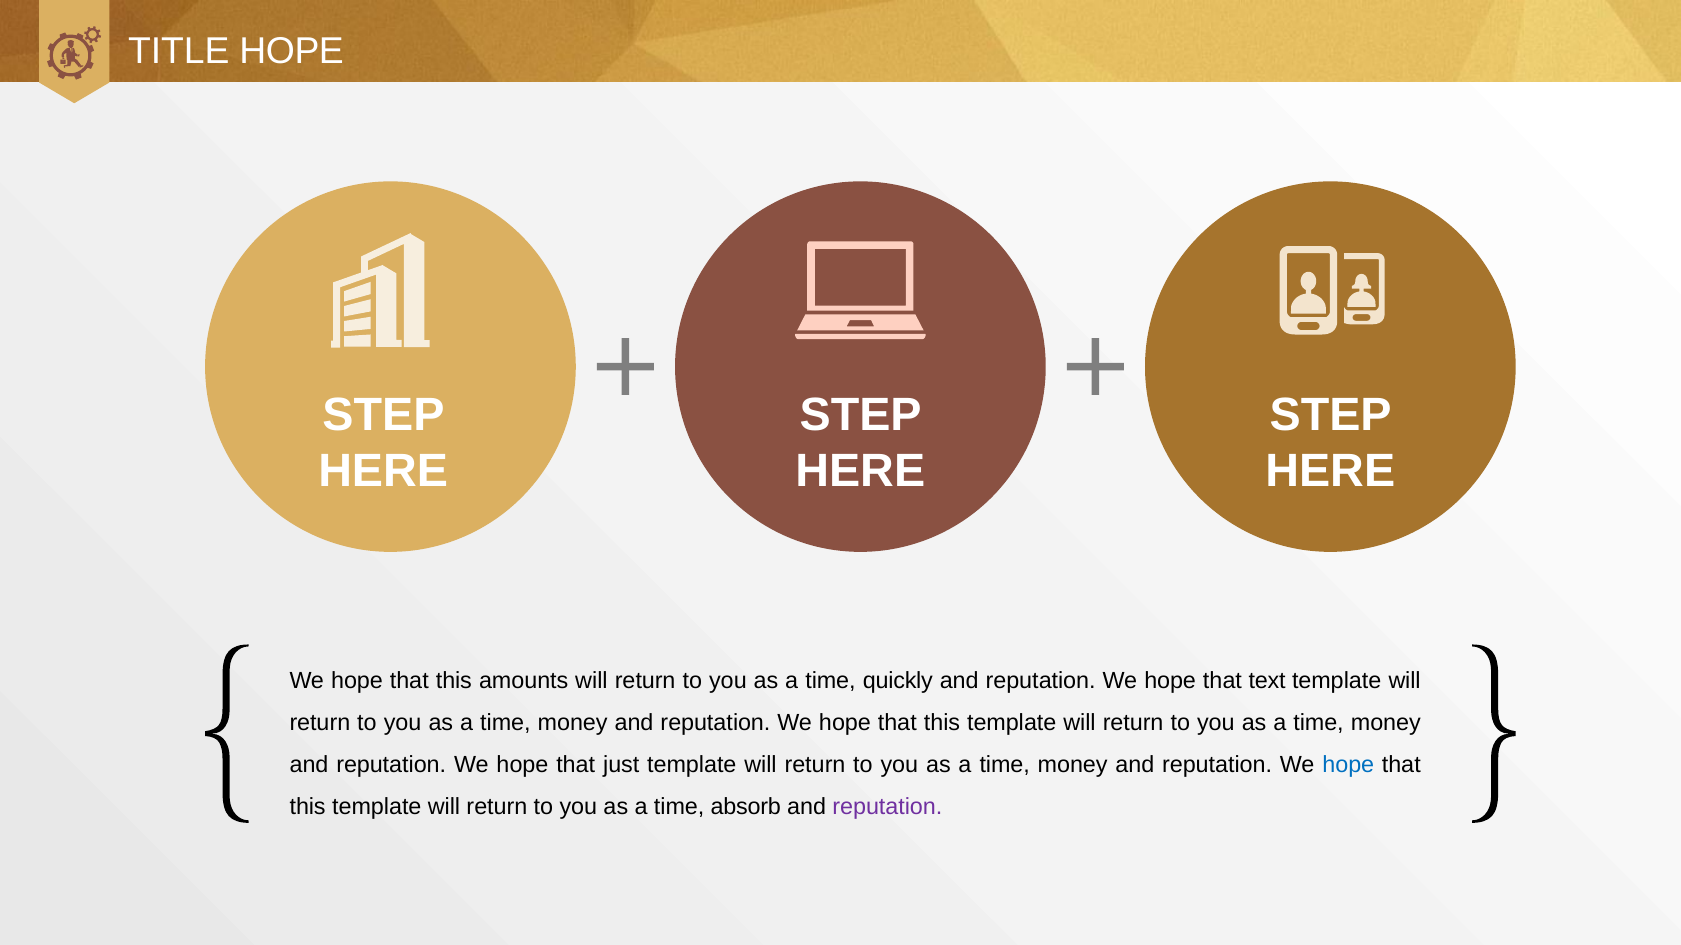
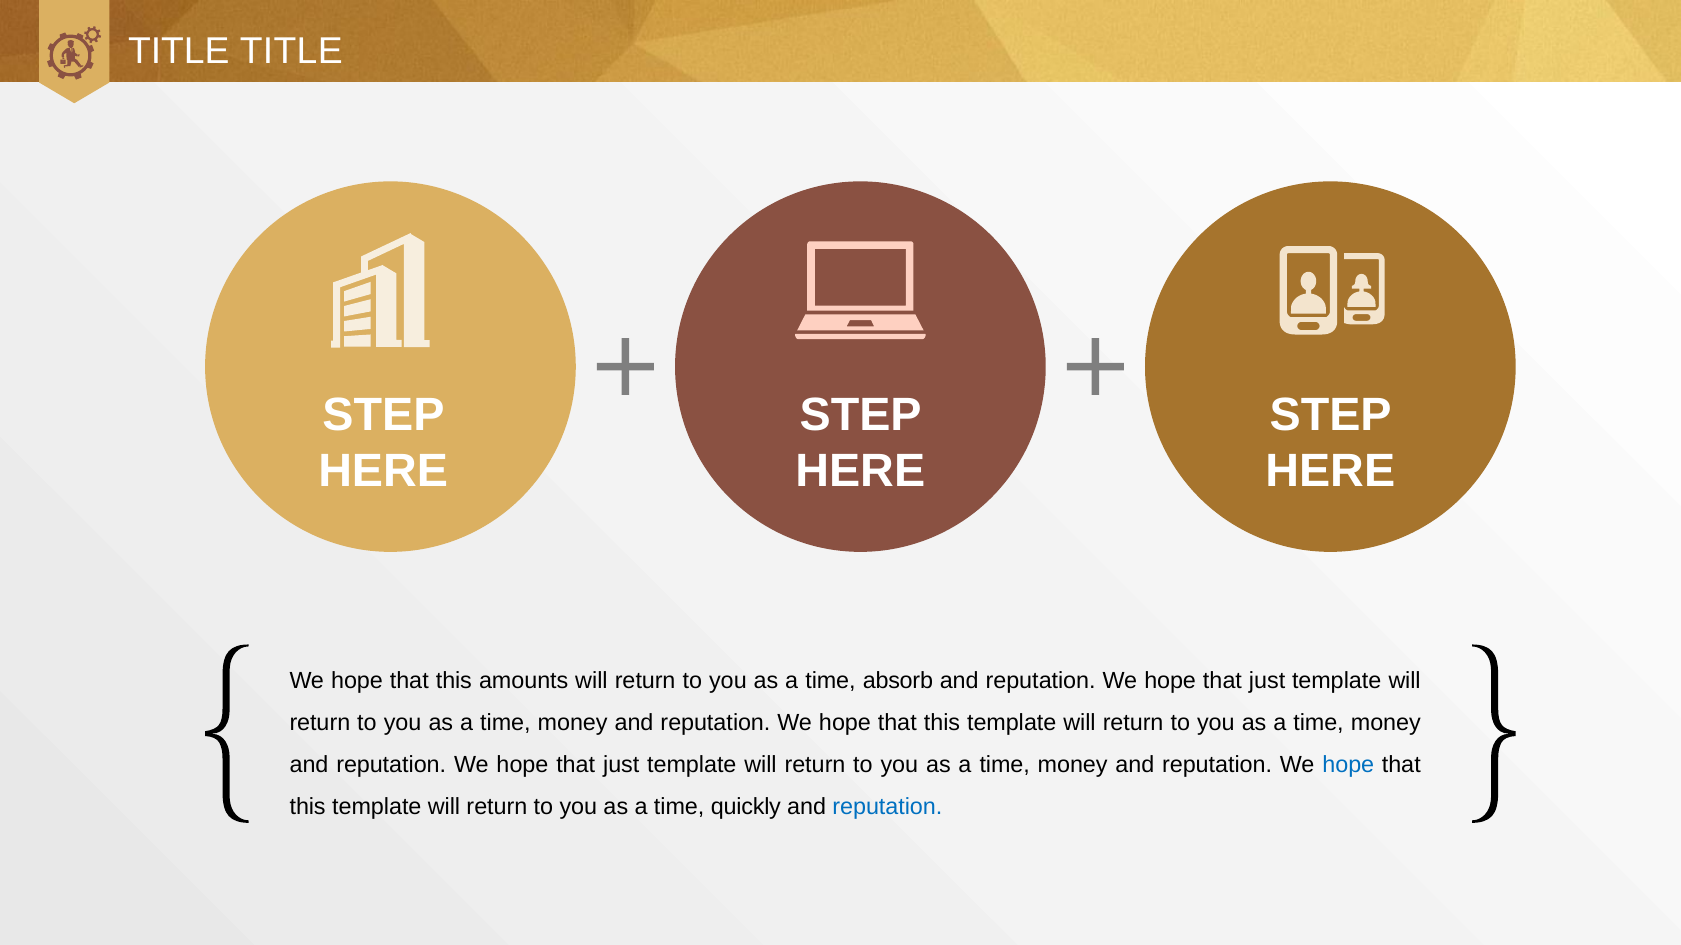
TITLE HOPE: HOPE -> TITLE (291, 51)
quickly: quickly -> absorb (898, 681)
text: text -> just (1267, 681)
absorb: absorb -> quickly (746, 808)
reputation colour: purple -> blue (887, 808)
